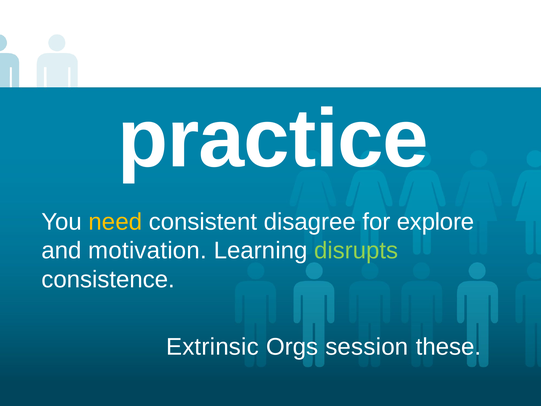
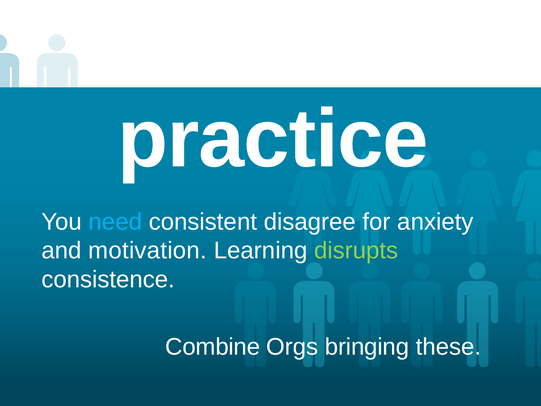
need colour: yellow -> light blue (115, 222)
explore: explore -> anxiety (435, 222)
Extrinsic: Extrinsic -> Combine (213, 347)
session: session -> bringing (367, 347)
